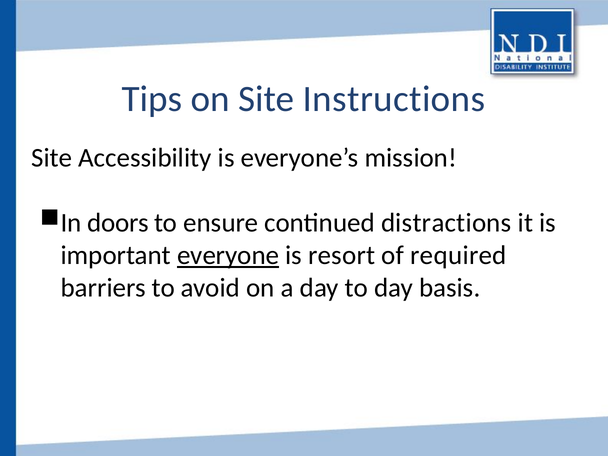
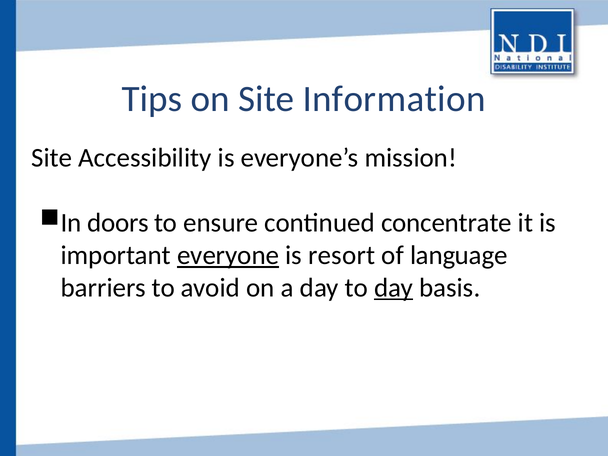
Instructions: Instructions -> Information (394, 99)
distractions: distractions -> concentrate (446, 223)
required: required -> language (459, 255)
day underline: none -> present (394, 288)
